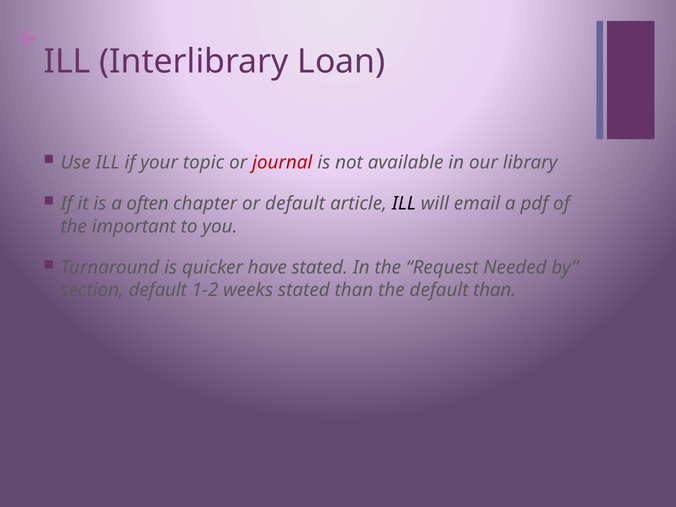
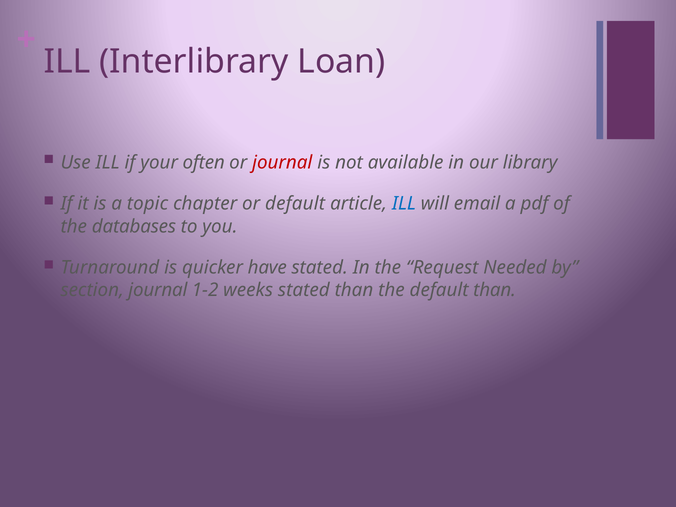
topic: topic -> often (204, 162)
often: often -> topic (148, 204)
ILL colour: black -> blue (404, 204)
important: important -> databases (134, 226)
section default: default -> journal (158, 290)
